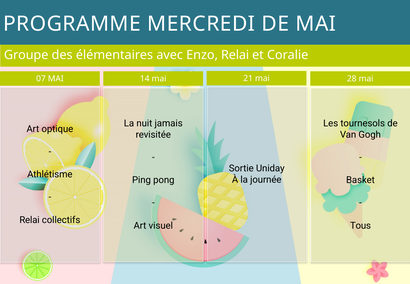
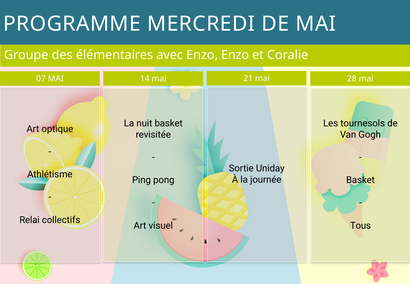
Enzo Relai: Relai -> Enzo (235, 55)
nuit jamais: jamais -> basket (169, 123)
